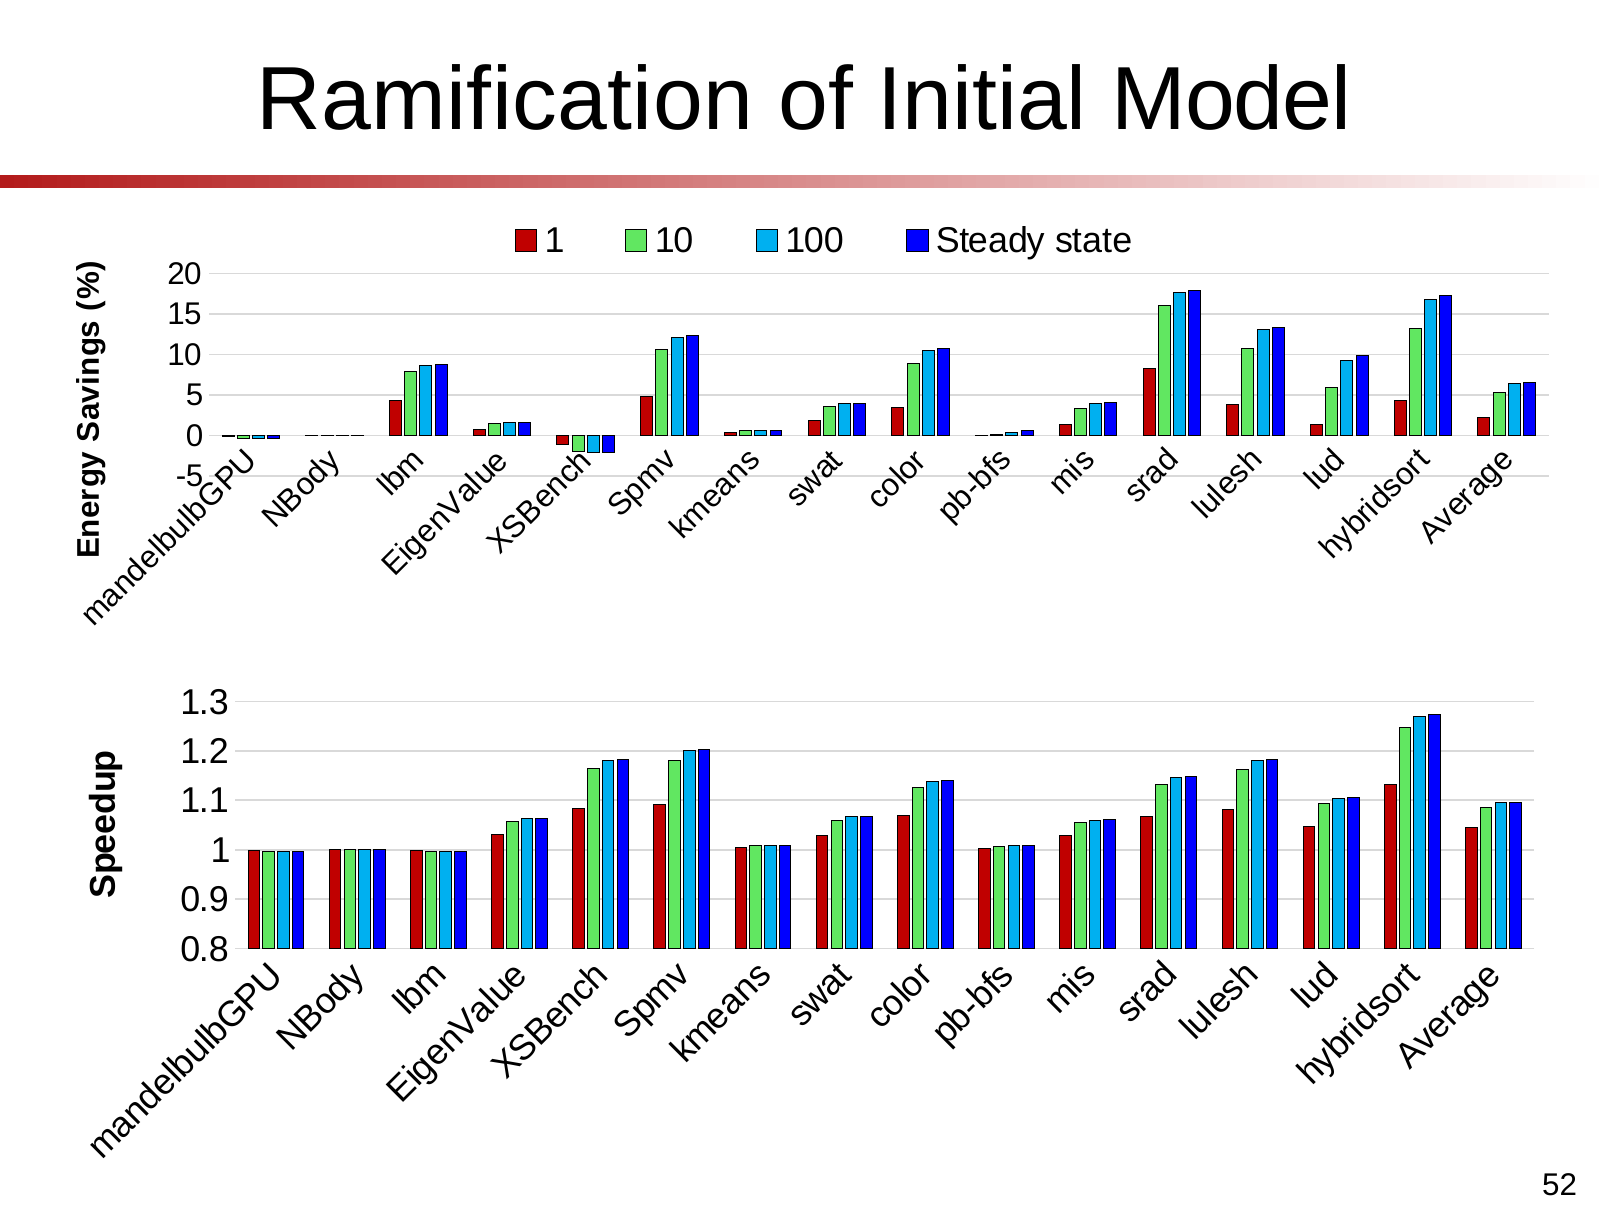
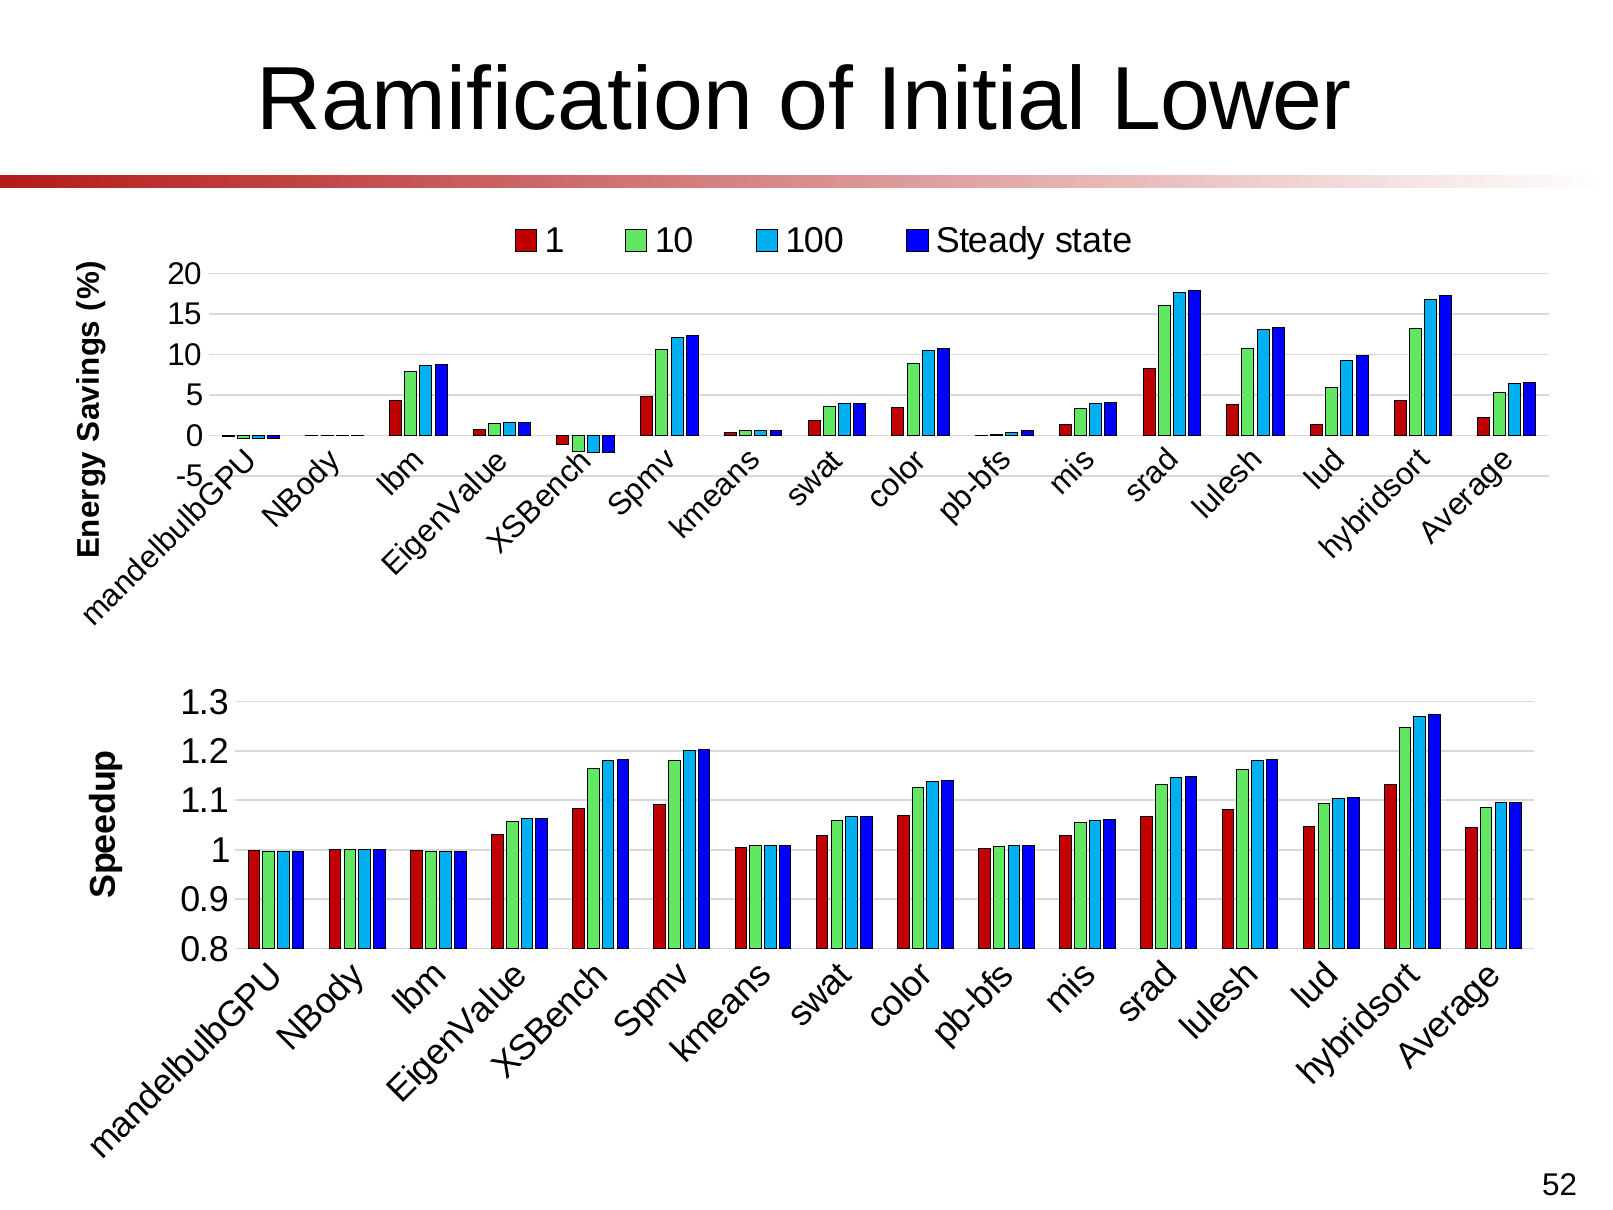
Model: Model -> Lower (1232, 100)
